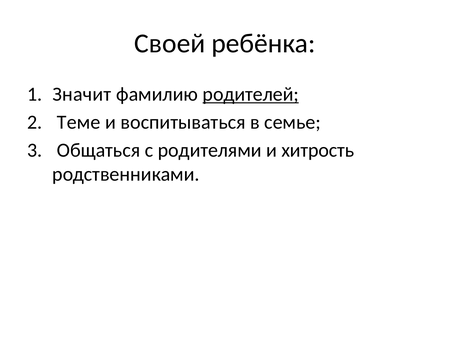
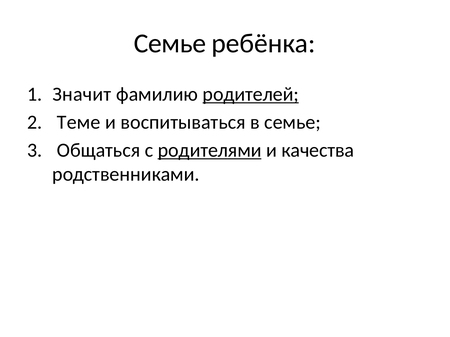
Своей: Своей -> Семье (170, 44)
родителями underline: none -> present (210, 150)
хитрость: хитрость -> качества (318, 150)
